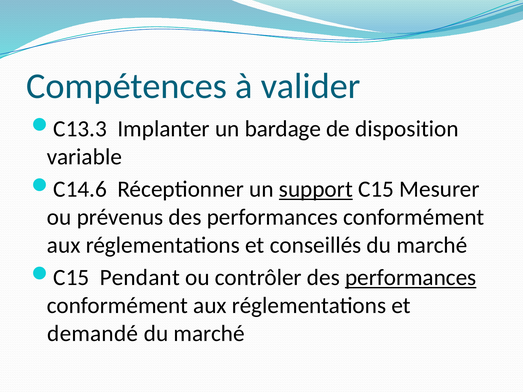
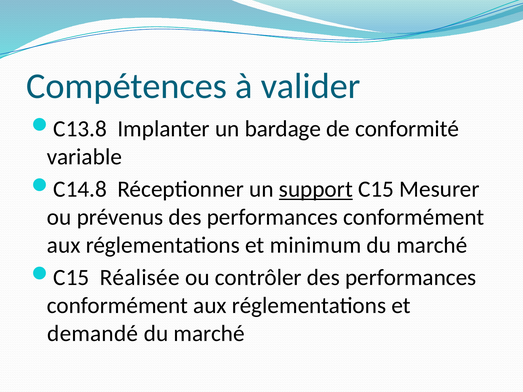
C13.3: C13.3 -> C13.8 (80, 129)
disposition: disposition -> conformité (407, 129)
C14.6: C14.6 -> C14.8 (80, 189)
conseillés: conseillés -> minimum (315, 245)
Pendant: Pendant -> Réalisée (140, 278)
performances underline: present -> none (411, 278)
